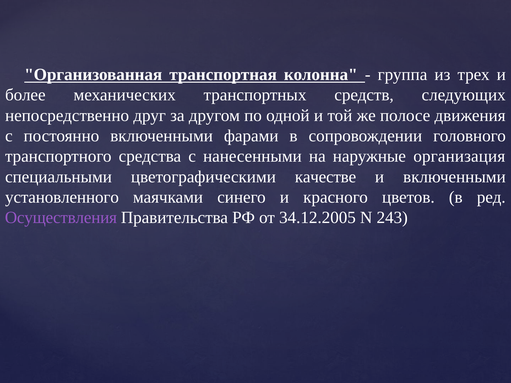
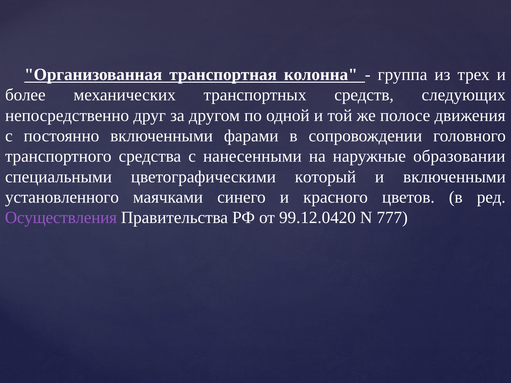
организация: организация -> образовании (459, 156)
качестве: качестве -> который (325, 177)
34.12.2005: 34.12.2005 -> 99.12.0420 (317, 218)
243: 243 -> 777 (392, 218)
